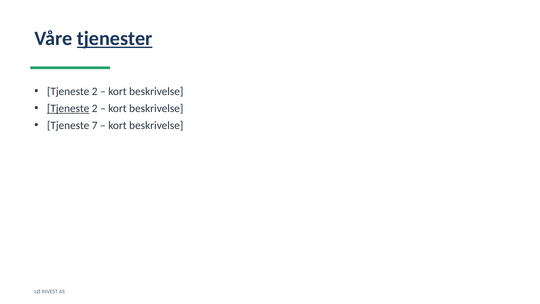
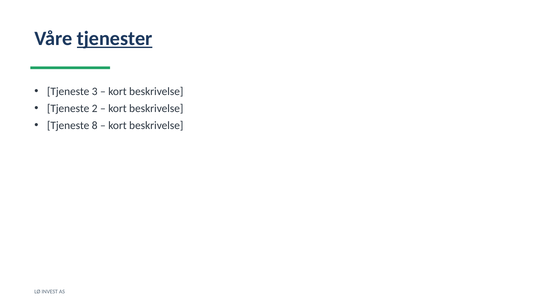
2: 2 -> 3 (95, 91)
Tjeneste underline: present -> none (68, 108)
7: 7 -> 8 (95, 125)
